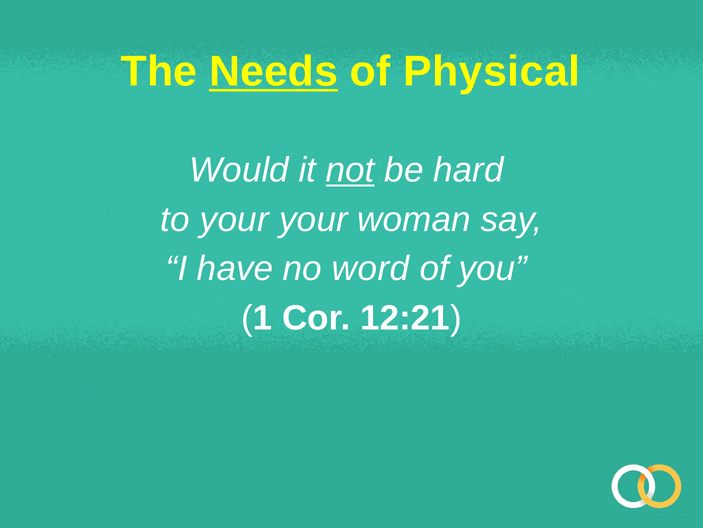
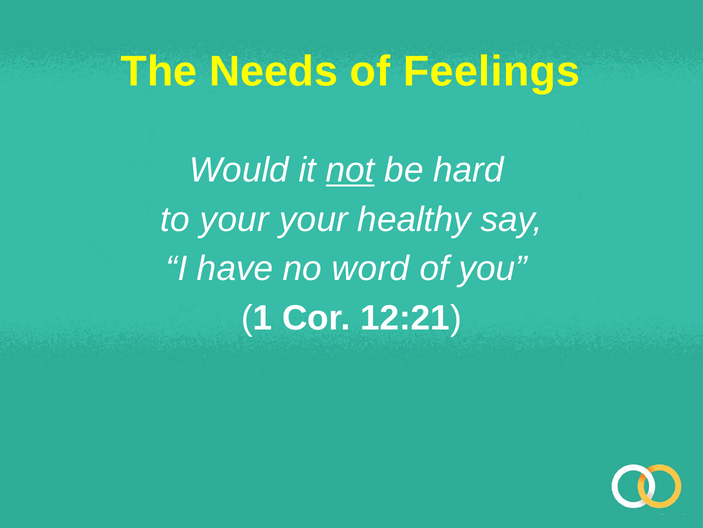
Needs underline: present -> none (274, 72)
Physical: Physical -> Feelings (492, 72)
woman: woman -> healthy (414, 219)
